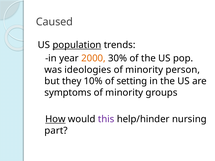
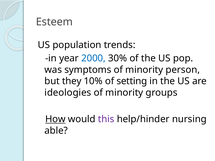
Caused: Caused -> Esteem (54, 22)
population underline: present -> none (77, 45)
2000 colour: orange -> blue (93, 58)
ideologies: ideologies -> symptoms (88, 70)
symptoms: symptoms -> ideologies (68, 93)
part: part -> able (56, 131)
